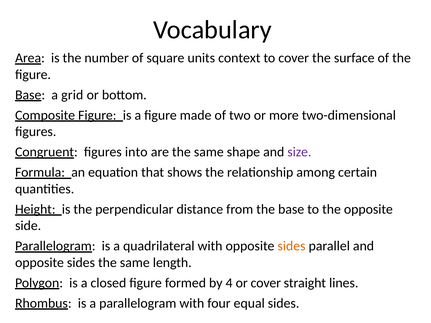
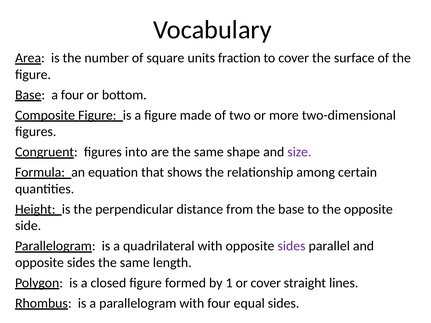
context: context -> fraction (239, 58)
a grid: grid -> four (72, 95)
sides colour: orange -> purple (292, 246)
4: 4 -> 1 (229, 283)
